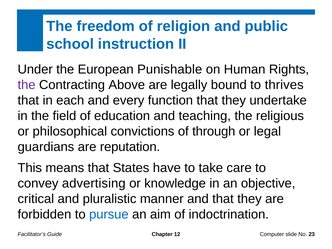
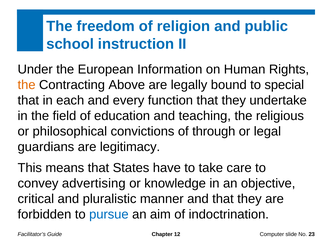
Punishable: Punishable -> Information (170, 69)
the colour: purple -> orange (27, 85)
thrives: thrives -> special (284, 85)
reputation: reputation -> legitimacy (130, 147)
